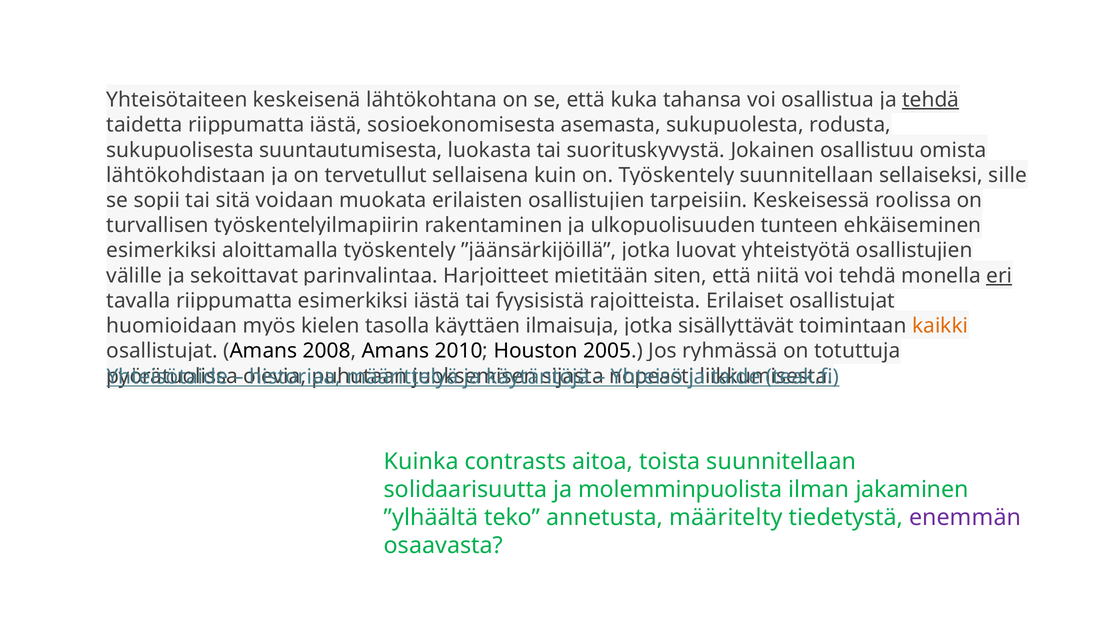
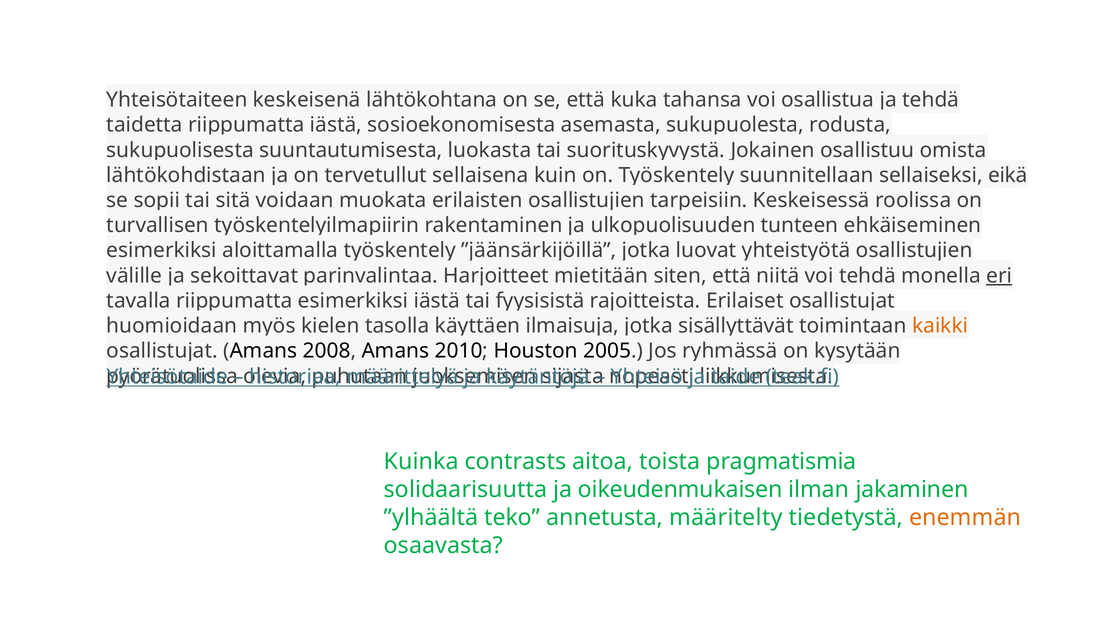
tehdä underline: present -> none (931, 100)
sille: sille -> eikä (1008, 175)
totuttuja: totuttuja -> kysytään (857, 351)
toista suunnitellaan: suunnitellaan -> pragmatismia (781, 462)
molemminpuolista: molemminpuolista -> oikeudenmukaisen (680, 490)
enemmän colour: purple -> orange (965, 518)
